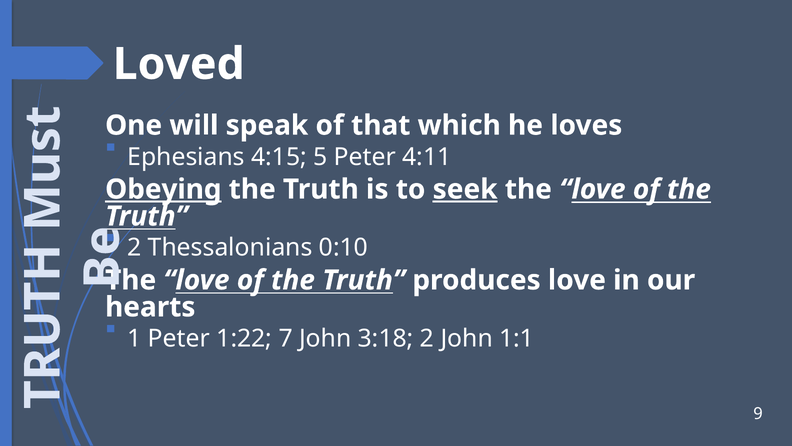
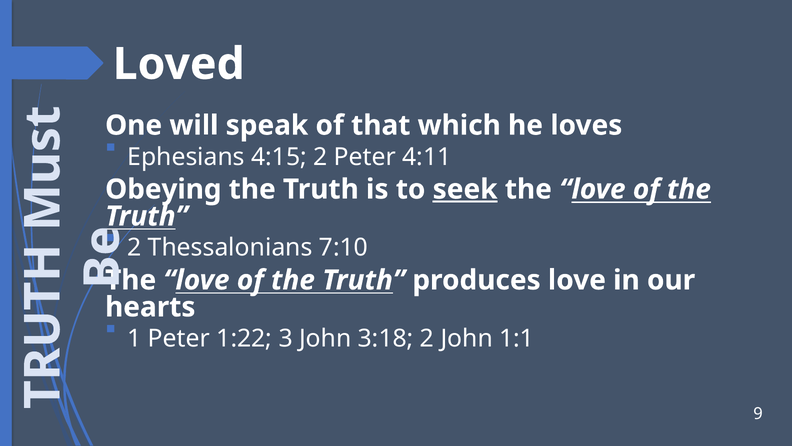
4:15 5: 5 -> 2 (320, 157)
Obeying underline: present -> none (163, 189)
0:10: 0:10 -> 7:10 (343, 247)
7: 7 -> 3 (286, 338)
